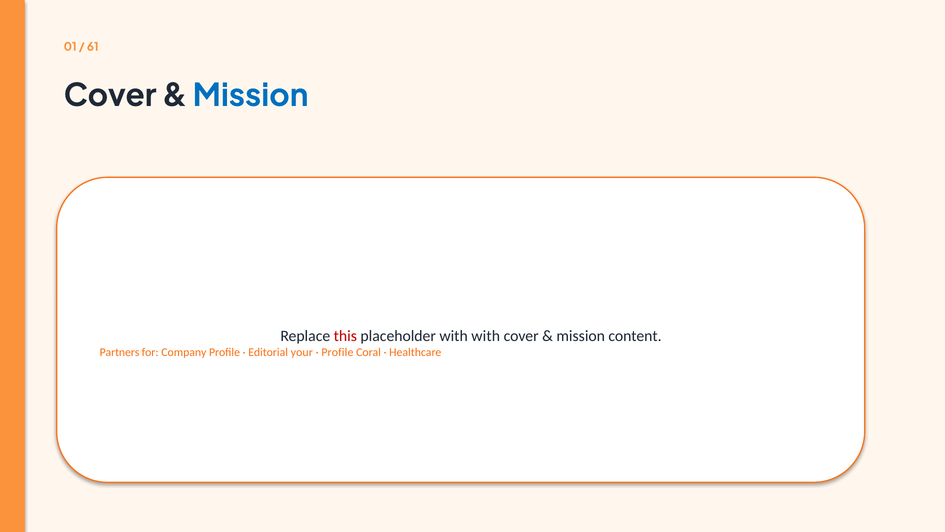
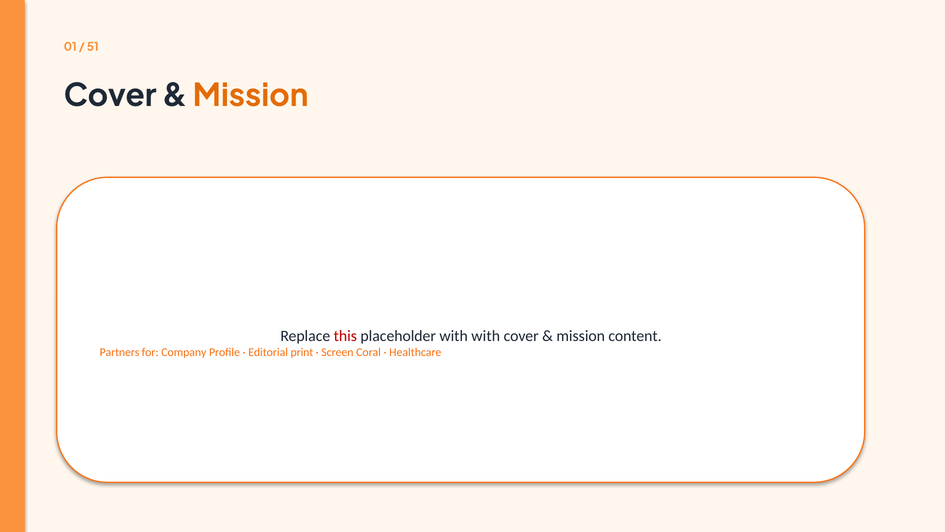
61: 61 -> 51 (93, 47)
Mission colour: blue -> orange (251, 95)
your: your -> print (302, 352)
Profile: Profile -> Screen (337, 352)
